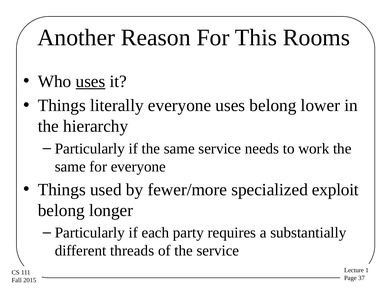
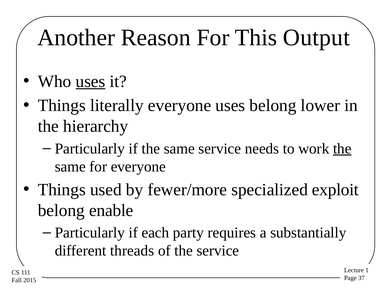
Rooms: Rooms -> Output (316, 38)
the underline: none -> present (342, 149)
longer: longer -> enable (111, 210)
